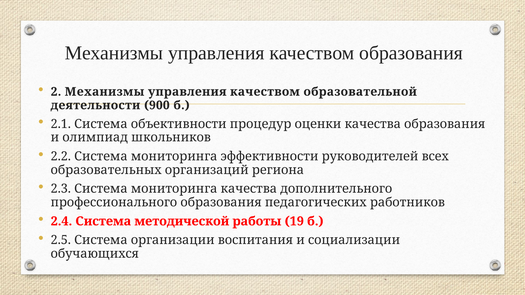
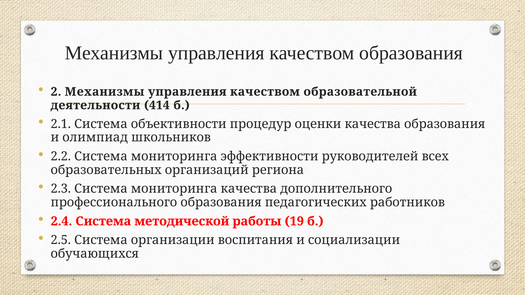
900: 900 -> 414 (157, 105)
